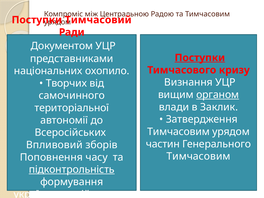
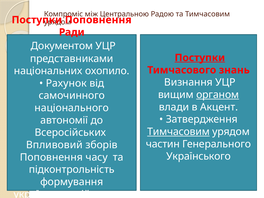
Тимчасовий: Тимчасовий -> Поповнення (98, 20)
кризу: кризу -> знань (234, 70)
Творчих: Творчих -> Рахунок (66, 83)
Заклик: Заклик -> Акцент (219, 107)
територіальної: територіальної -> національного (72, 108)
Тимчасовим underline: none -> present (179, 132)
Тимчасовим: Тимчасовим -> Українського (199, 156)
підконтрольність underline: present -> none (72, 170)
